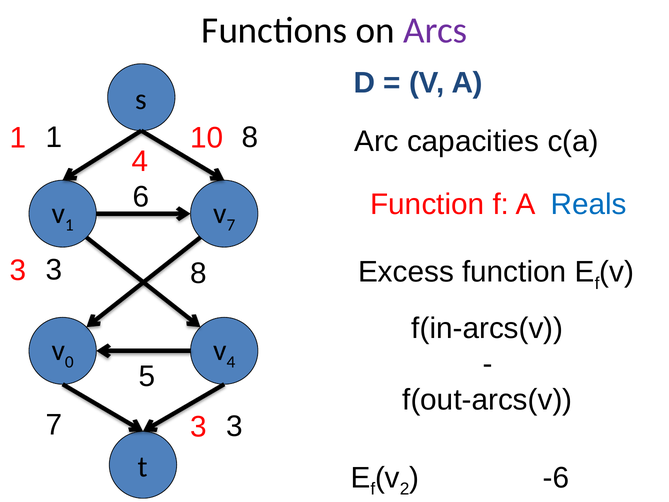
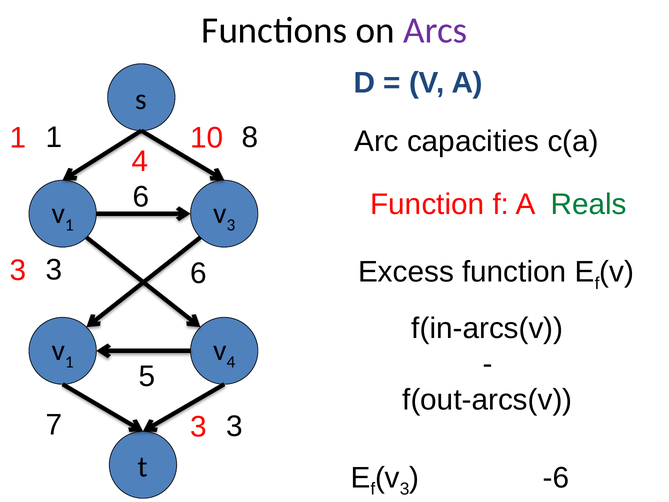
Reals colour: blue -> green (589, 204)
1 v 7: 7 -> 3 (231, 225)
3 8: 8 -> 6 (199, 273)
0: 0 -> 1 (69, 362)
f v 2: 2 -> 3 (405, 489)
